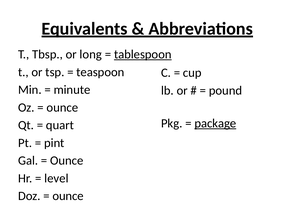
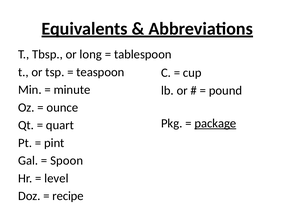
tablespoon underline: present -> none (143, 54)
Ounce: Ounce -> Spoon (67, 161)
ounce: ounce -> recipe (68, 196)
